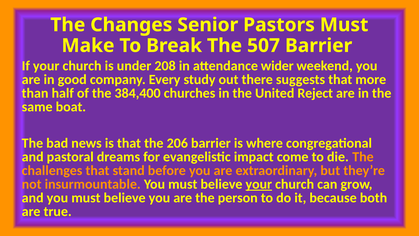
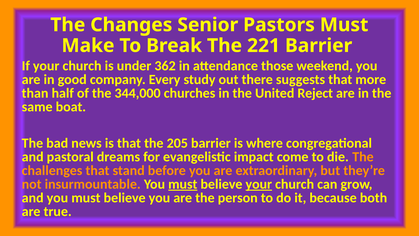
507: 507 -> 221 (264, 46)
208: 208 -> 362 (165, 66)
wider: wider -> those (277, 66)
384,400: 384,400 -> 344,000 (138, 93)
206: 206 -> 205 (177, 143)
must underline: none -> present (183, 184)
